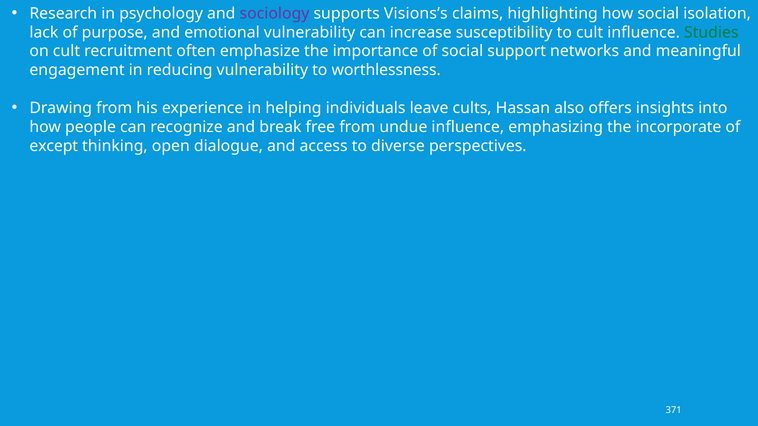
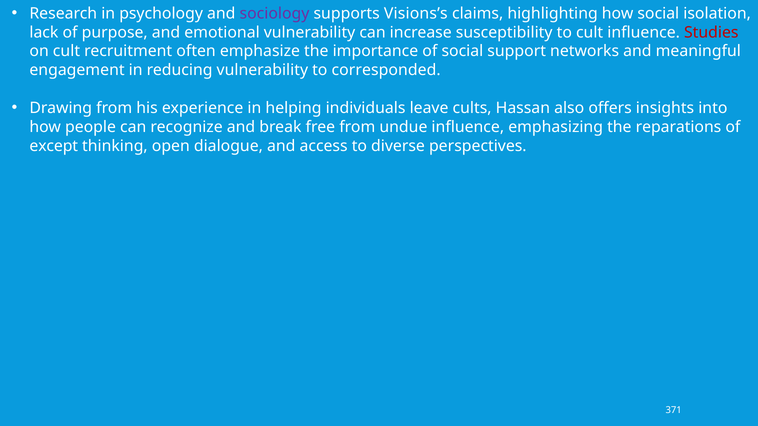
Studies colour: green -> red (711, 32)
worthlessness: worthlessness -> corresponded (386, 70)
incorporate: incorporate -> reparations (678, 127)
